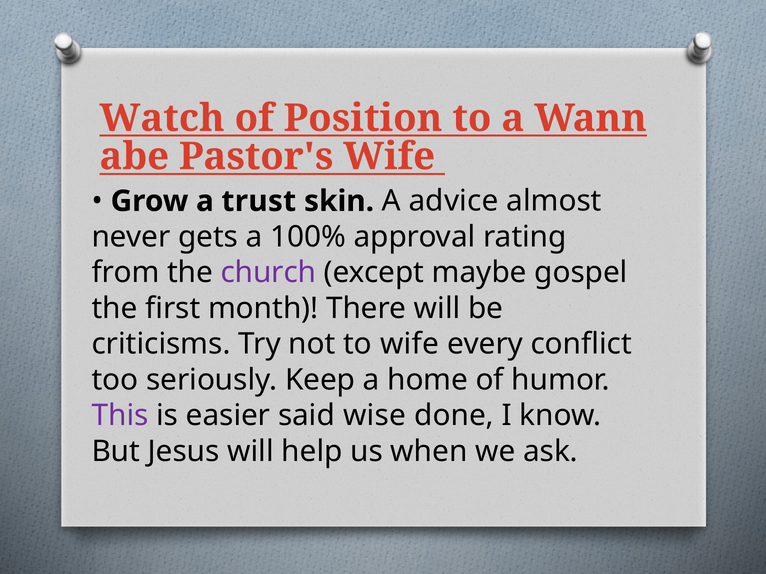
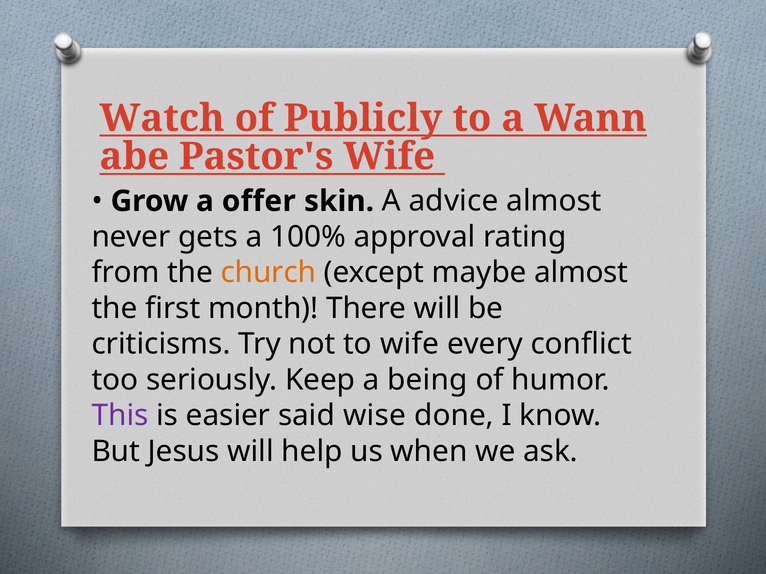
Position: Position -> Publicly (363, 118)
trust: trust -> offer (259, 201)
church colour: purple -> orange (268, 273)
maybe gospel: gospel -> almost (581, 273)
home: home -> being (428, 380)
